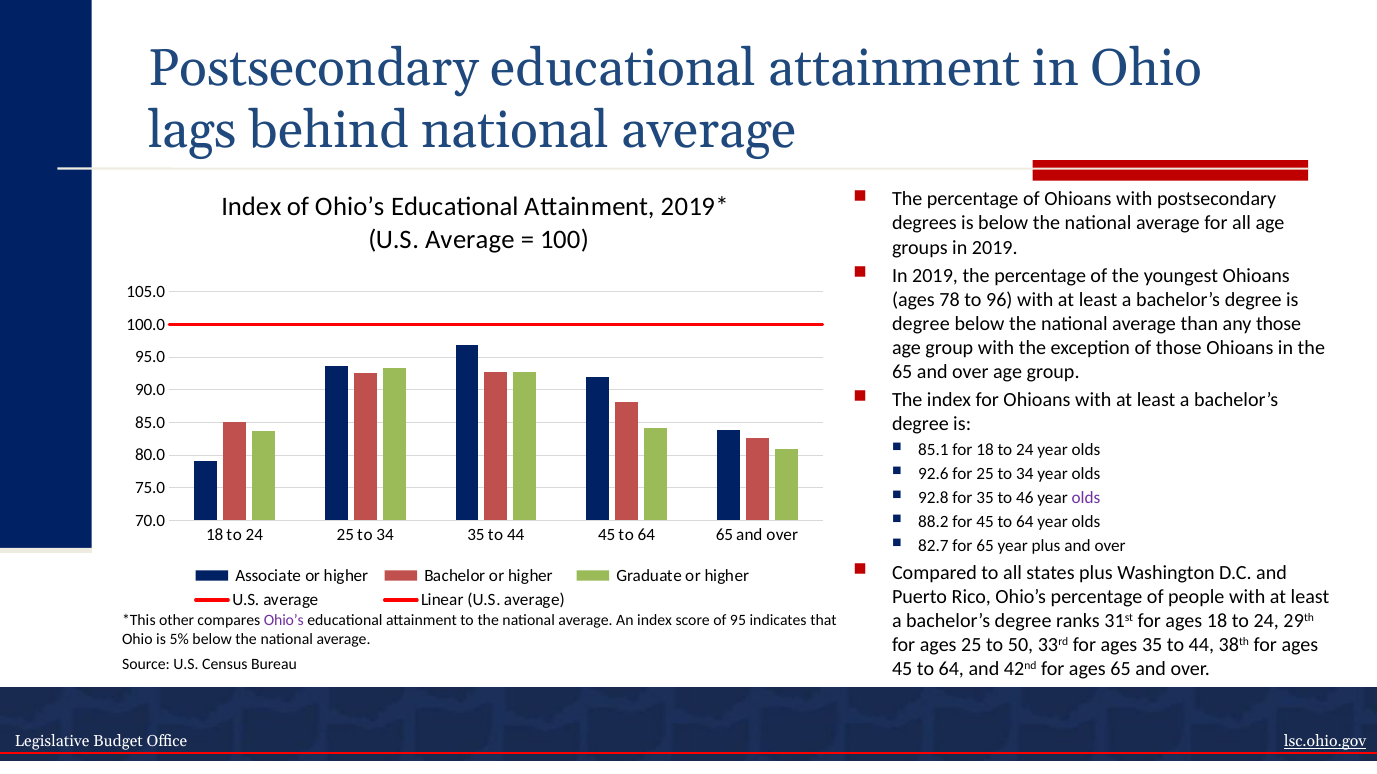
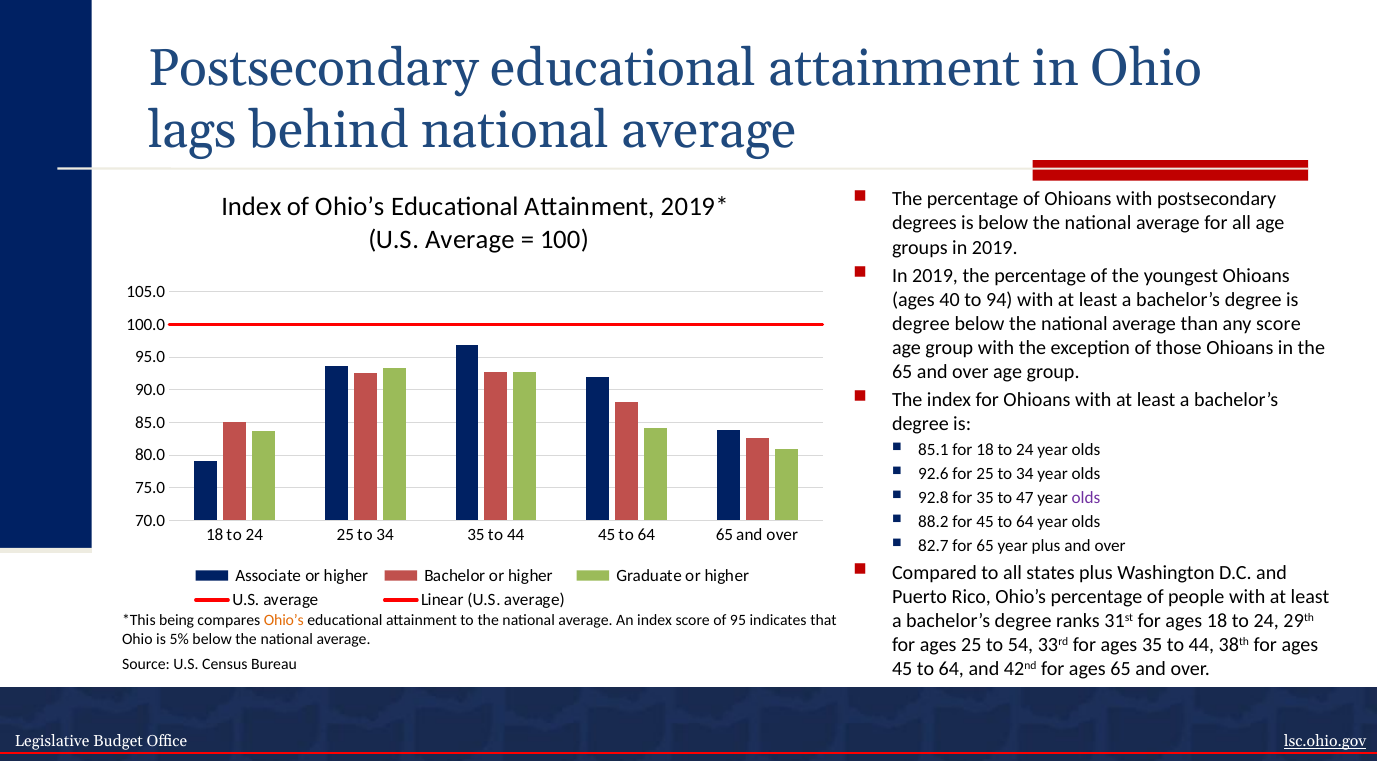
78: 78 -> 40 (950, 300)
96: 96 -> 94 (999, 300)
any those: those -> score (1278, 324)
46: 46 -> 47 (1025, 498)
other: other -> being (177, 621)
Ohio’s colour: purple -> orange (284, 621)
50: 50 -> 54 (1021, 645)
